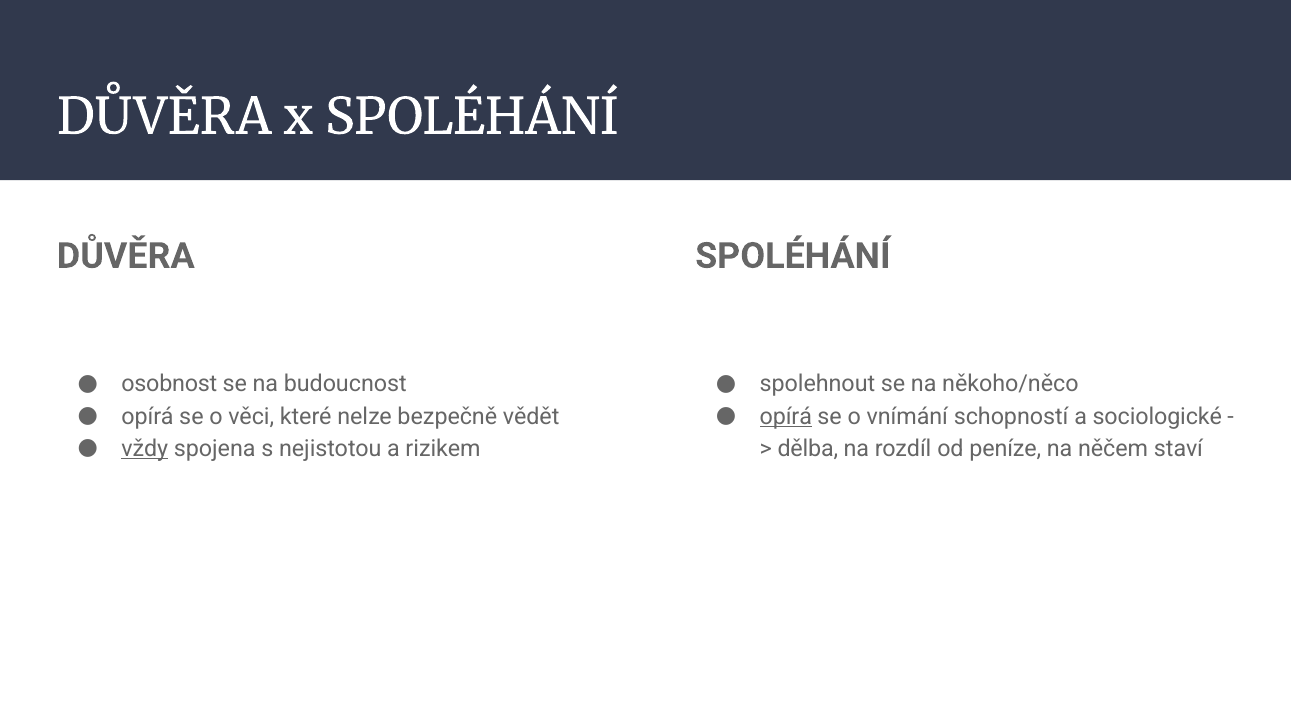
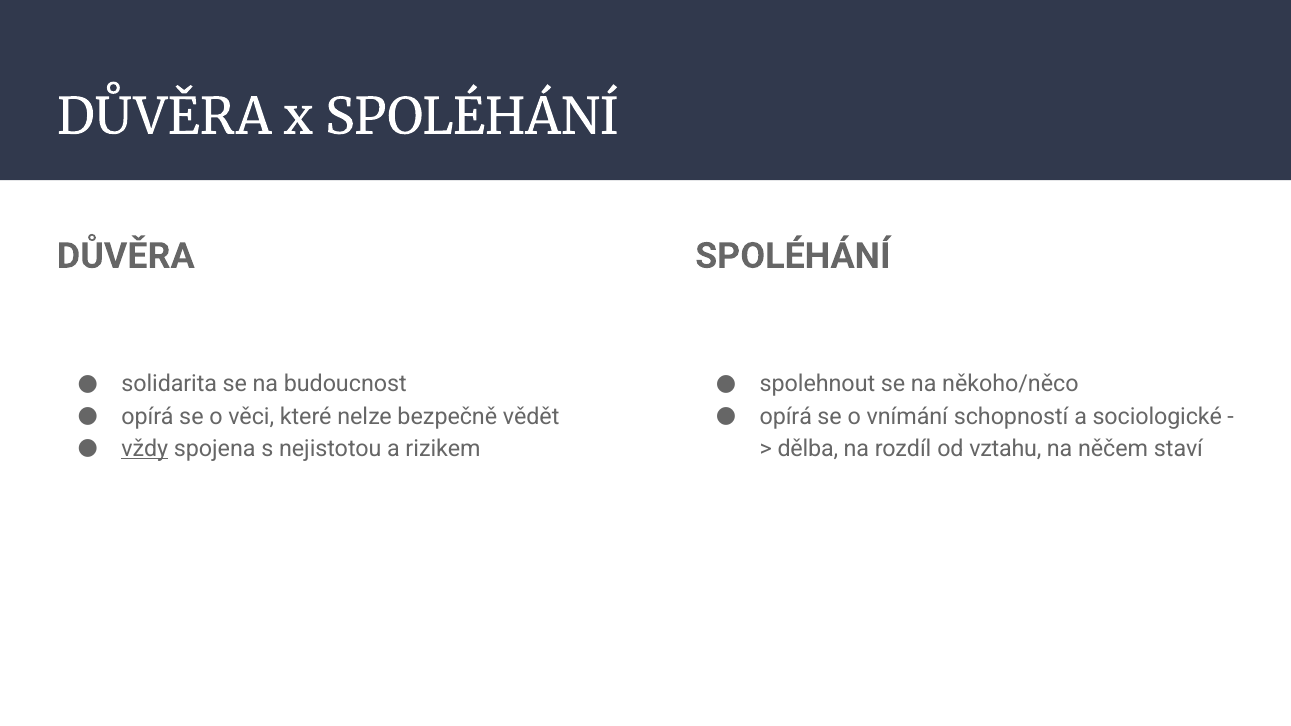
osobnost: osobnost -> solidarita (169, 384)
opírá underline: present -> none (786, 417)
peníze: peníze -> vztahu (1005, 449)
